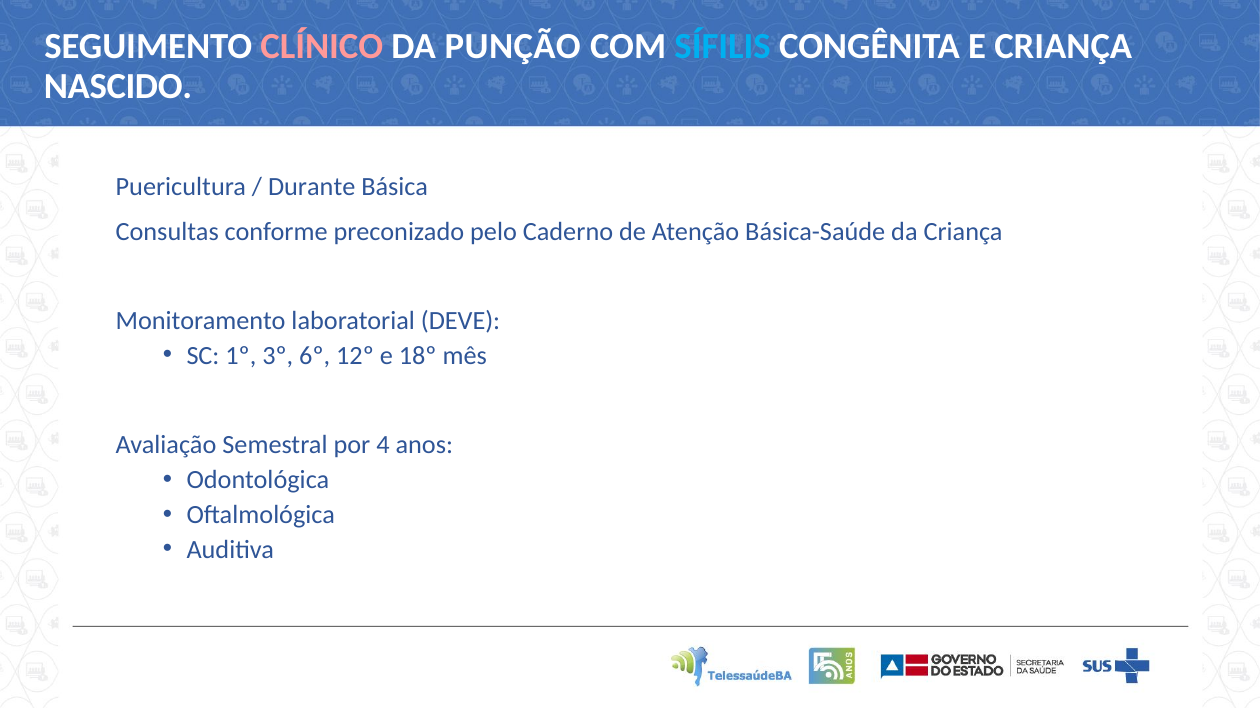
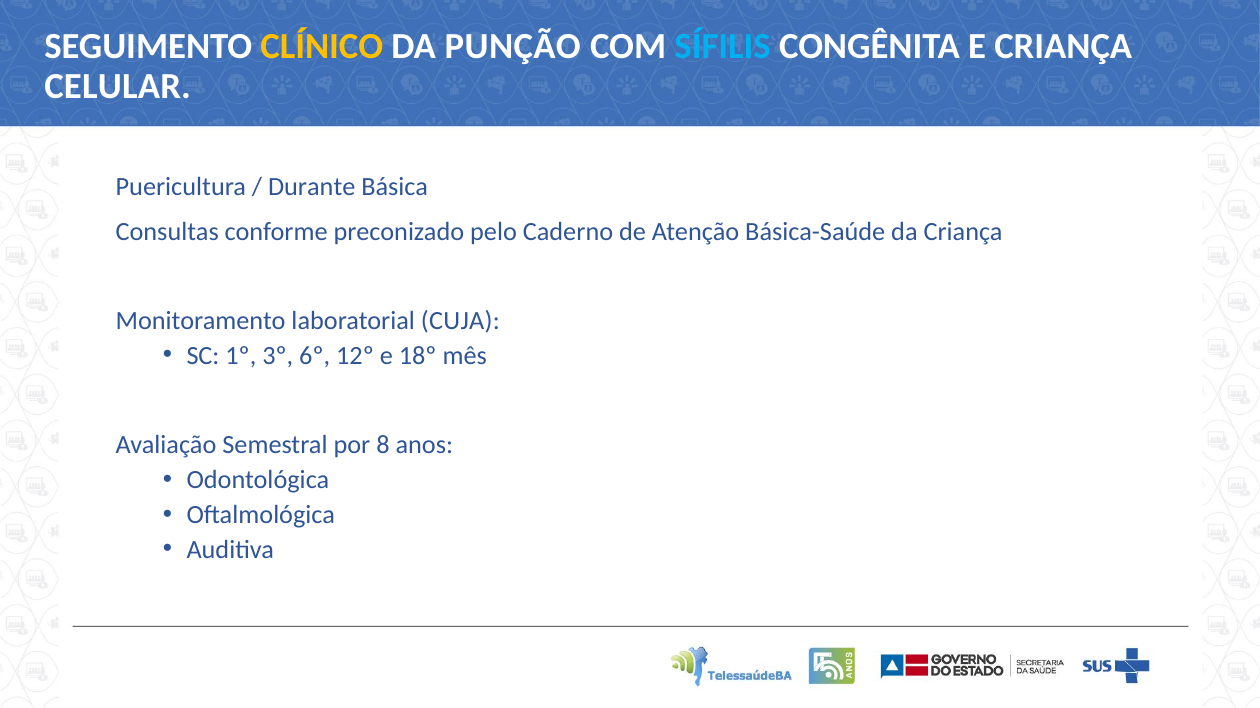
CLÍNICO colour: pink -> yellow (322, 47)
NASCIDO: NASCIDO -> CELULAR (118, 86)
DEVE: DEVE -> CUJA (460, 321)
4: 4 -> 8 (383, 446)
